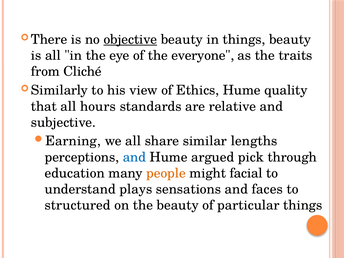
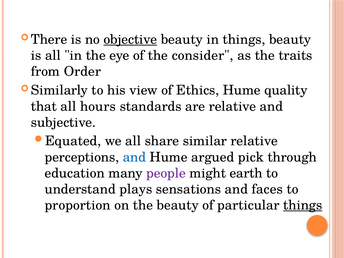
everyone: everyone -> consider (203, 55)
Cliché: Cliché -> Order (82, 71)
Earning: Earning -> Equated (73, 141)
similar lengths: lengths -> relative (254, 141)
people colour: orange -> purple (166, 173)
facial: facial -> earth (246, 173)
structured: structured -> proportion (78, 205)
things underline: none -> present (303, 205)
